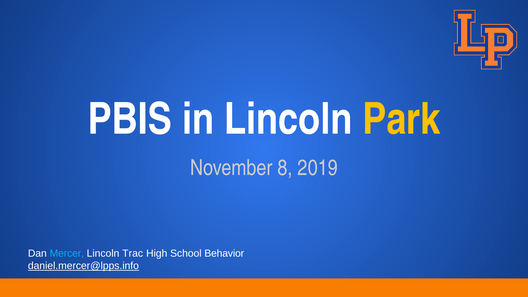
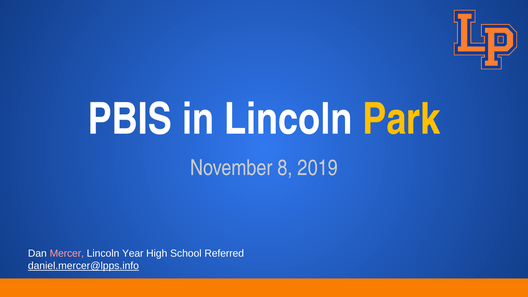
Mercer colour: light blue -> pink (67, 253)
Trac: Trac -> Year (133, 253)
Behavior: Behavior -> Referred (224, 253)
